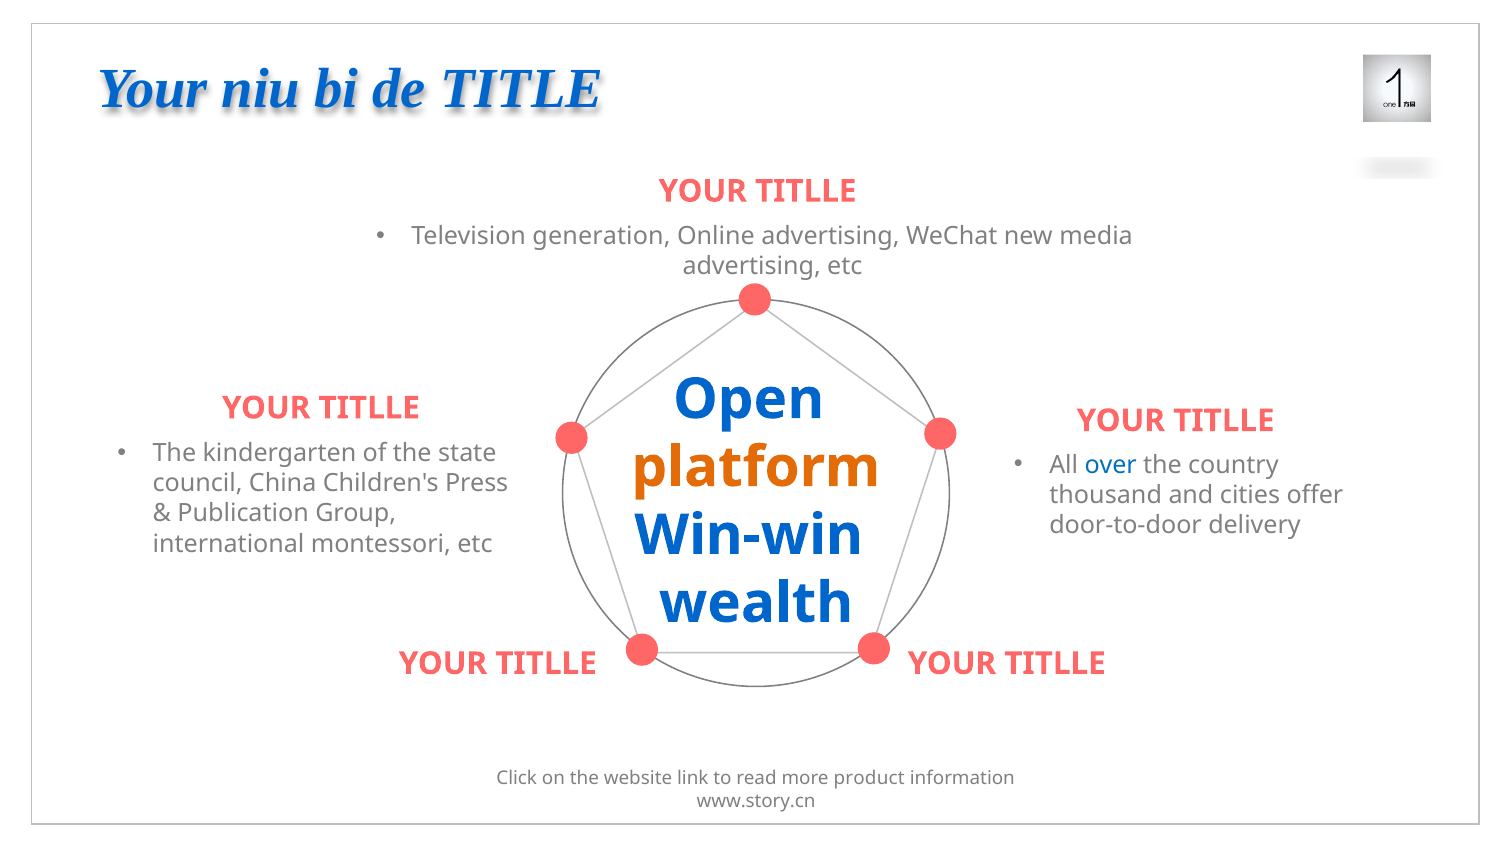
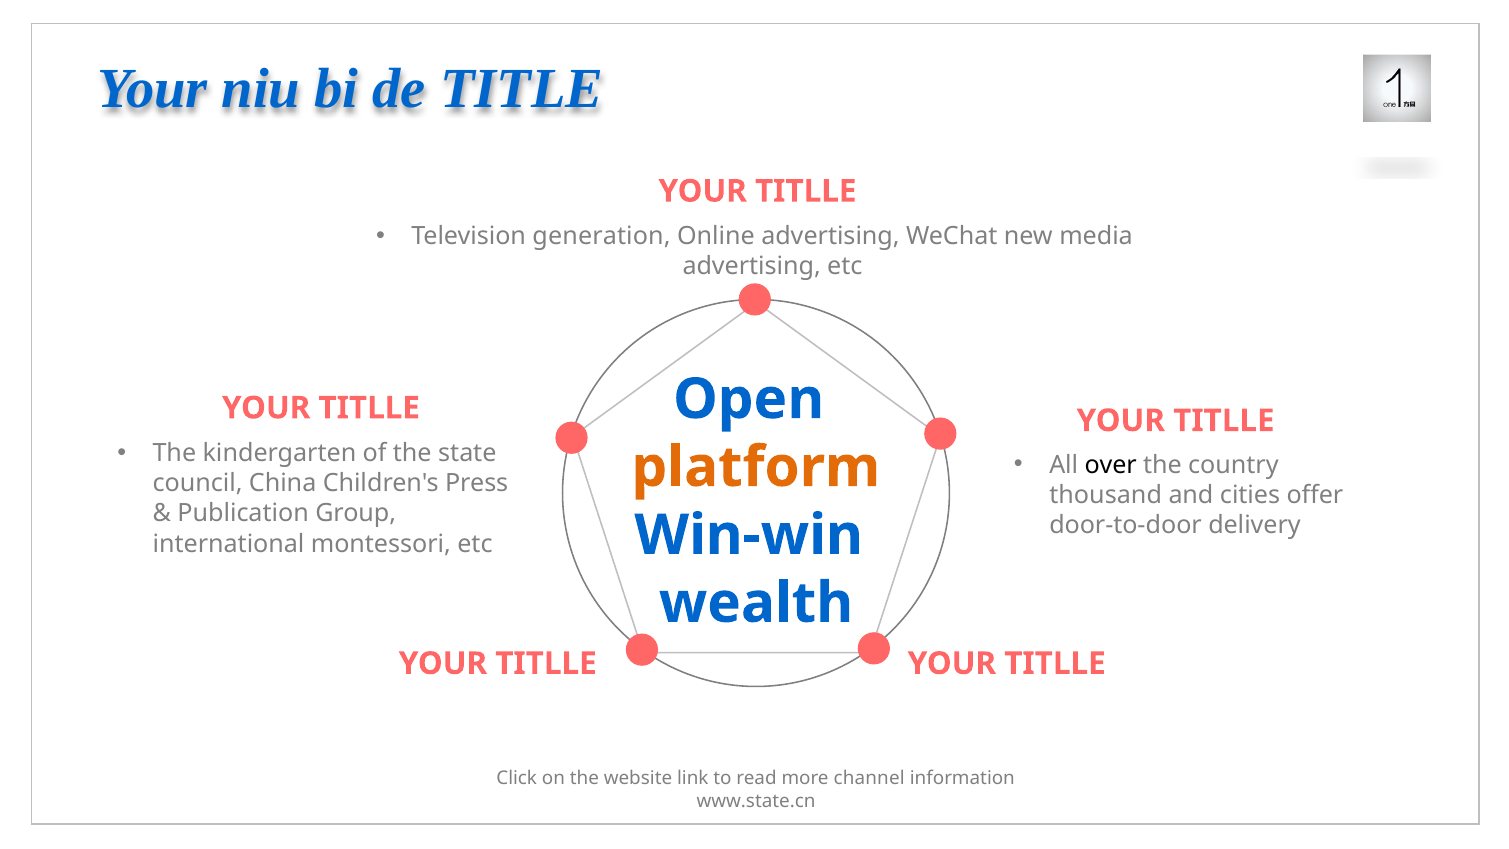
over colour: blue -> black (1111, 465)
product: product -> channel (869, 779)
www.story.cn: www.story.cn -> www.state.cn (756, 801)
